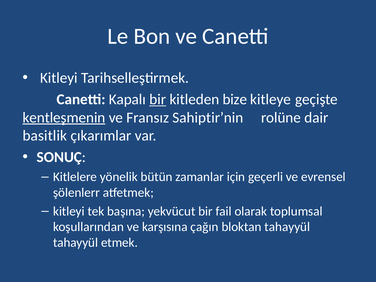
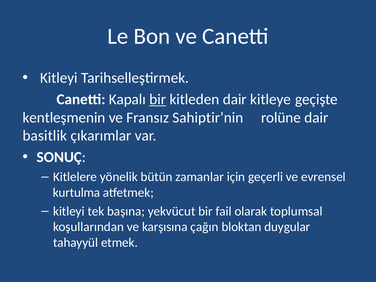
kitleden bize: bize -> dair (235, 99)
kentleşmenin underline: present -> none (64, 118)
şölenlerr: şölenlerr -> kurtulma (77, 193)
bloktan tahayyül: tahayyül -> duygular (287, 227)
